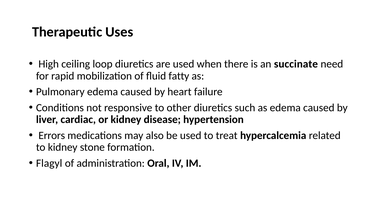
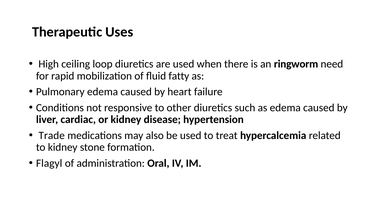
succinate: succinate -> ringworm (296, 64)
Errors: Errors -> Trade (52, 135)
